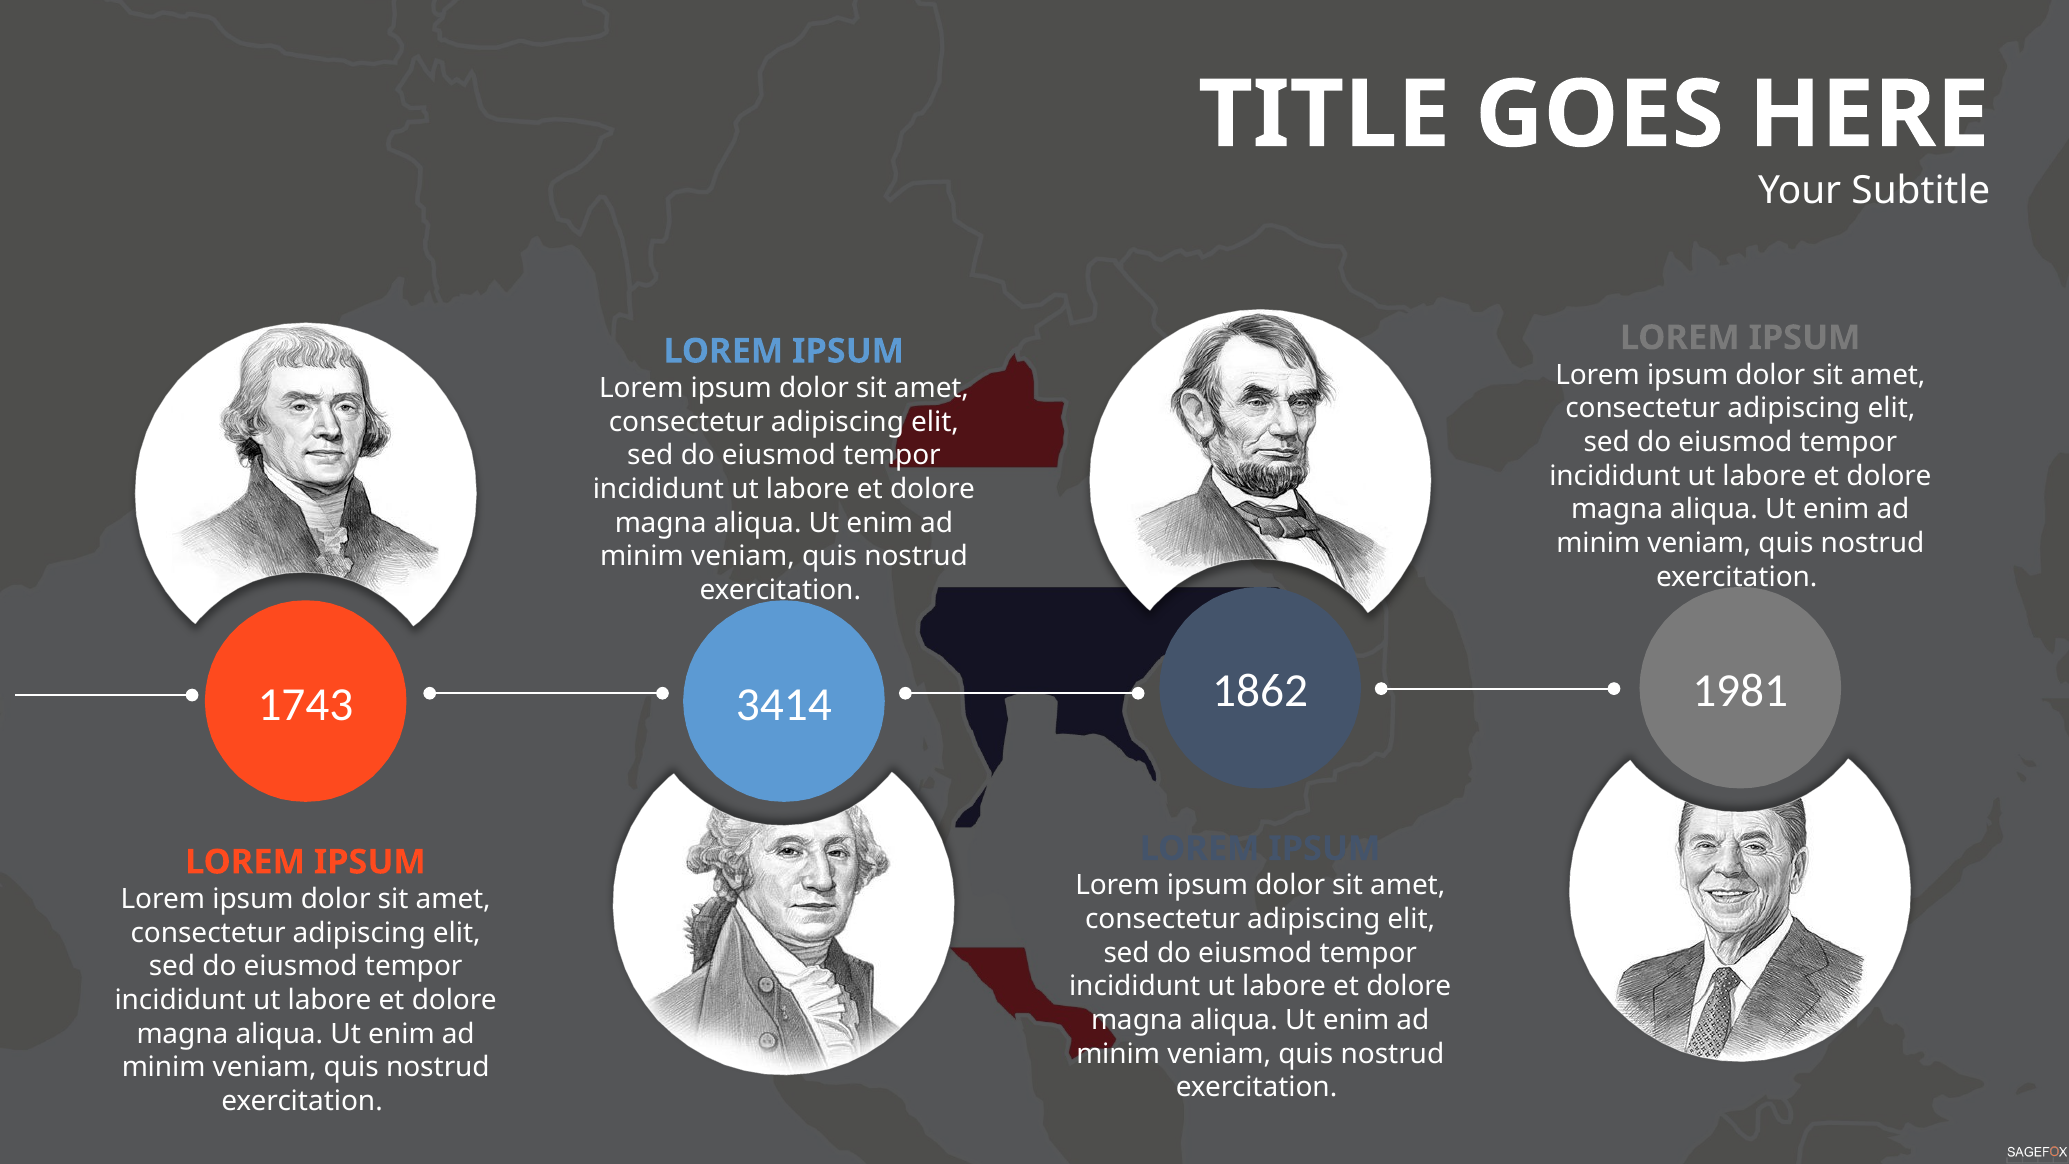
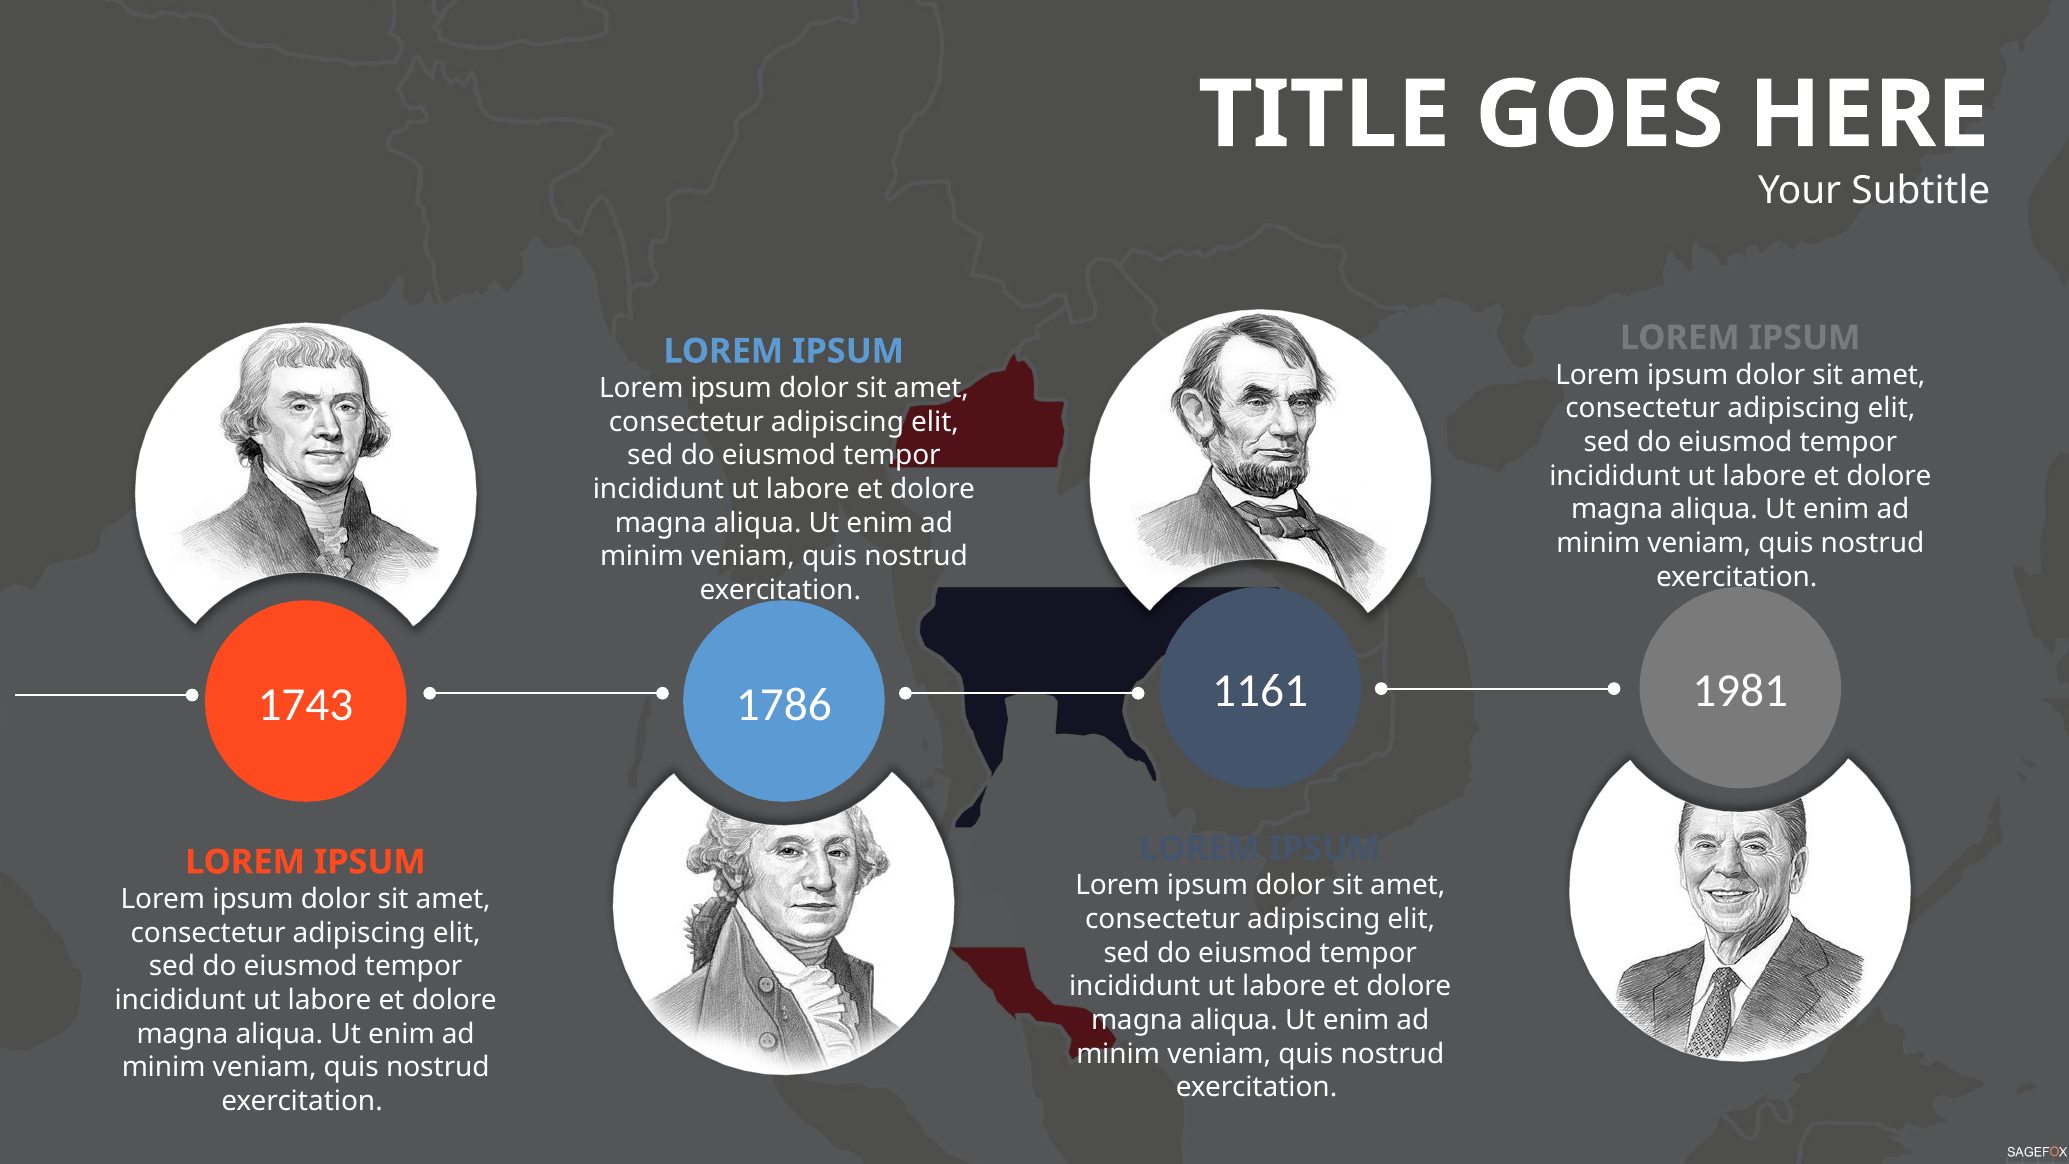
1862: 1862 -> 1161 (1260, 691)
3414: 3414 -> 1786 (784, 704)
